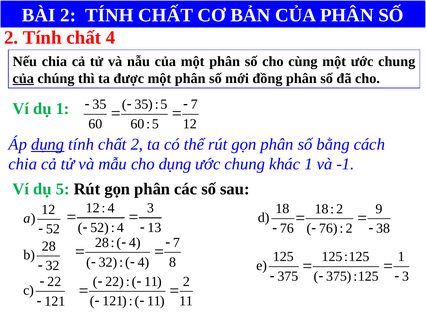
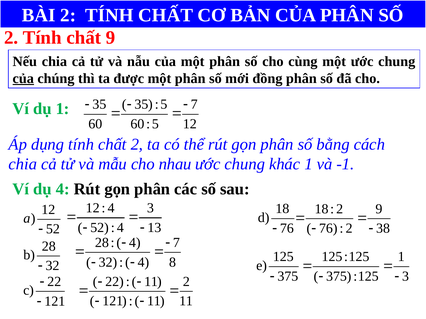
chất 4: 4 -> 9 (111, 38)
dụng underline: present -> none (48, 145)
cho dụng: dụng -> nhau (175, 164)
dụ 5: 5 -> 4 (63, 189)
